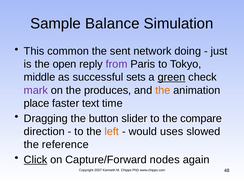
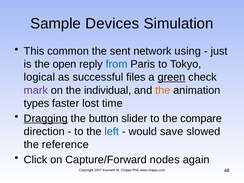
Balance: Balance -> Devices (112, 24)
doing: doing -> using (188, 51)
from colour: purple -> blue (117, 64)
middle: middle -> logical (39, 77)
sets: sets -> files (136, 77)
produces: produces -> individual (108, 90)
place: place -> types (37, 103)
text: text -> lost (91, 103)
Dragging underline: none -> present (46, 118)
left colour: orange -> blue (112, 131)
uses: uses -> save (172, 131)
Click underline: present -> none (36, 160)
